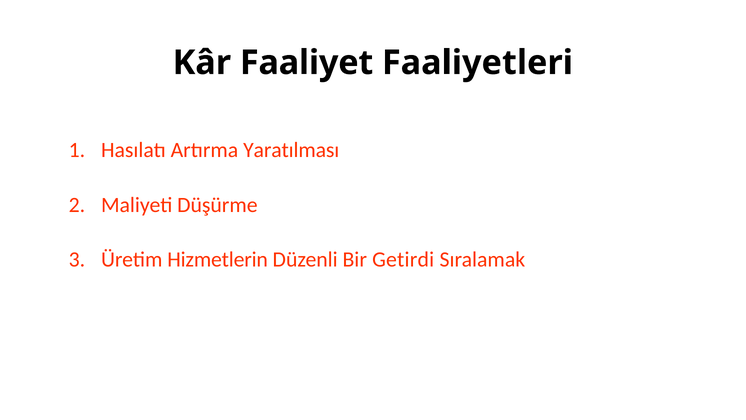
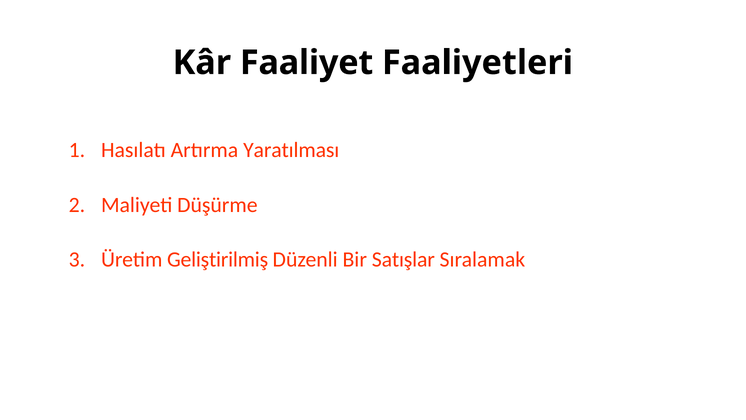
Hizmetlerin: Hizmetlerin -> Geliştirilmiş (218, 260)
Getirdi: Getirdi -> Satışlar (403, 260)
